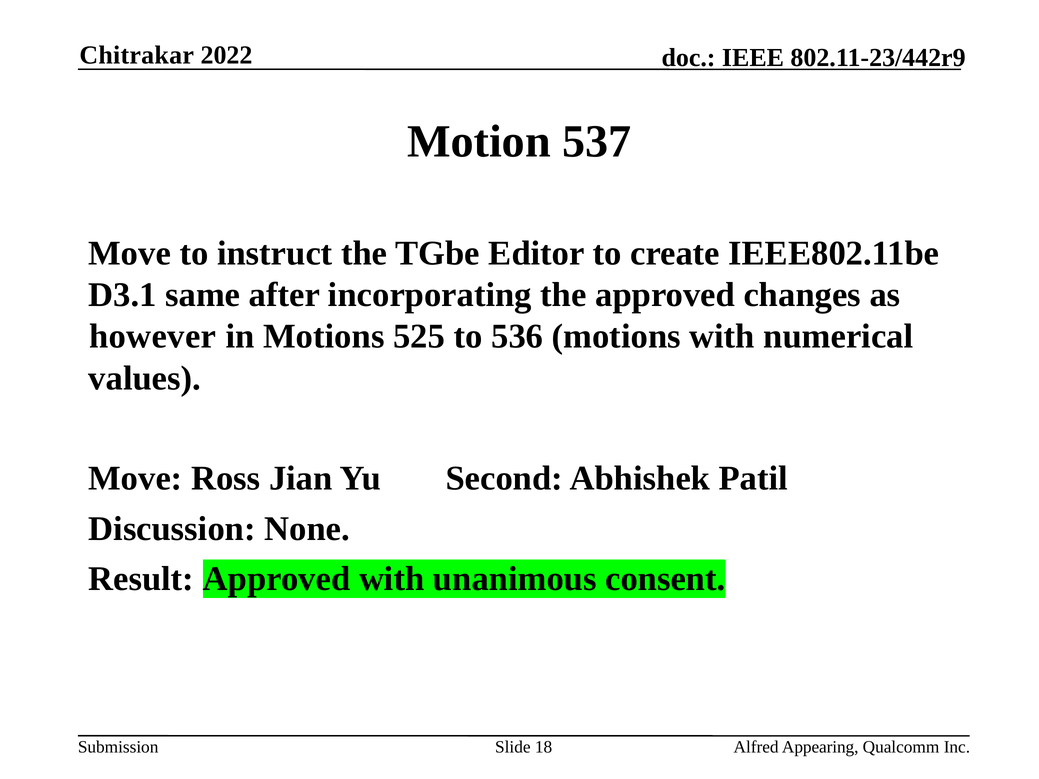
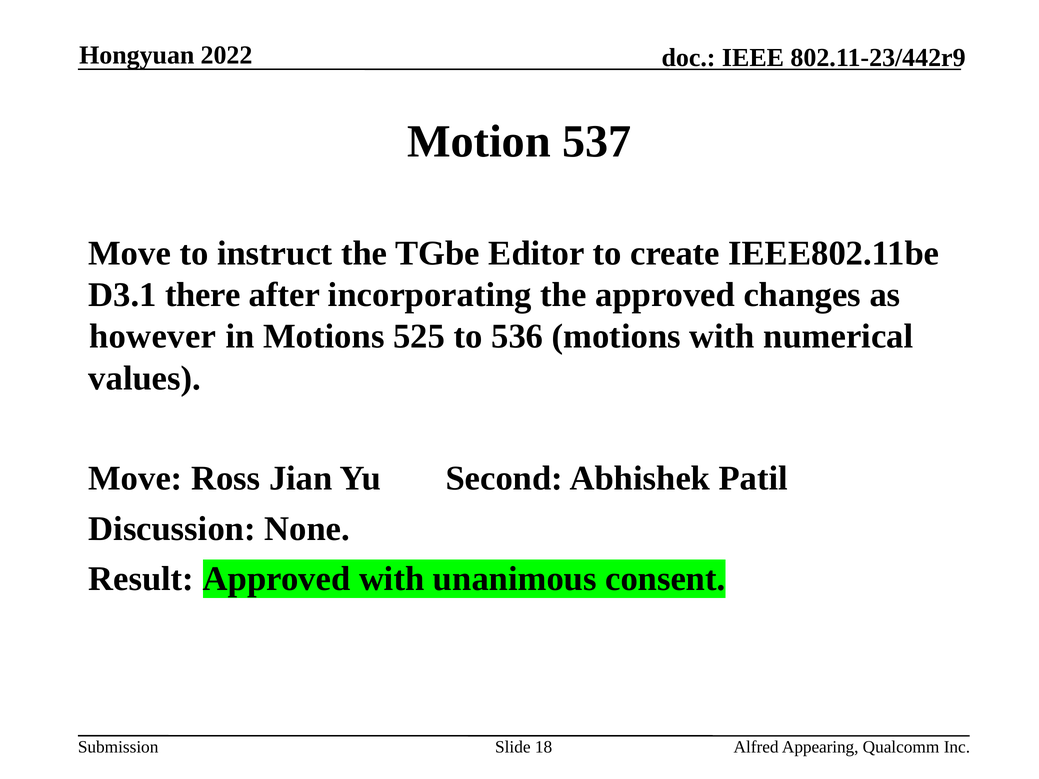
Chitrakar: Chitrakar -> Hongyuan (137, 55)
same: same -> there (203, 295)
